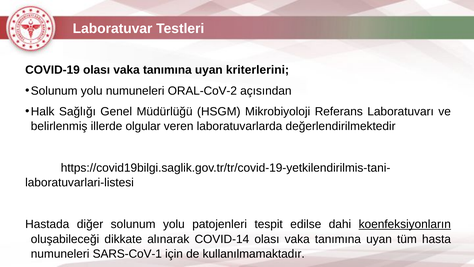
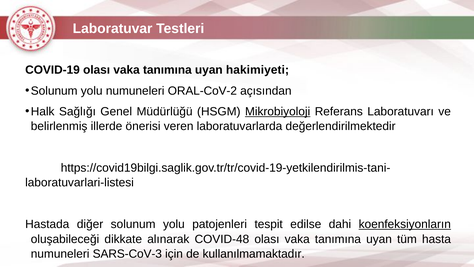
kriterlerini: kriterlerini -> hakimiyeti (257, 70)
Mikrobiyoloji underline: none -> present (278, 111)
olgular: olgular -> önerisi (143, 126)
COVID-14: COVID-14 -> COVID-48 (222, 239)
SARS-CoV-1: SARS-CoV-1 -> SARS-CoV-3 (127, 254)
